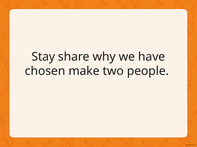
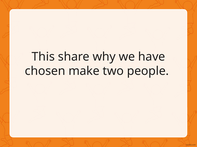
Stay: Stay -> This (43, 57)
